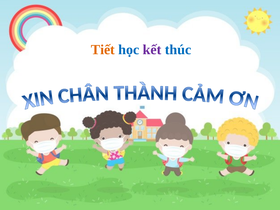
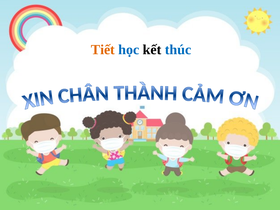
kết colour: purple -> black (152, 50)
